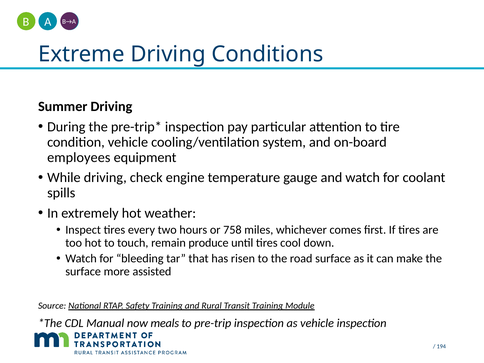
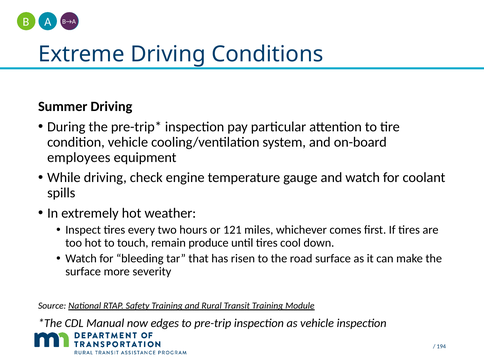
758: 758 -> 121 (232, 230)
assisted: assisted -> severity (152, 272)
meals: meals -> edges (165, 323)
